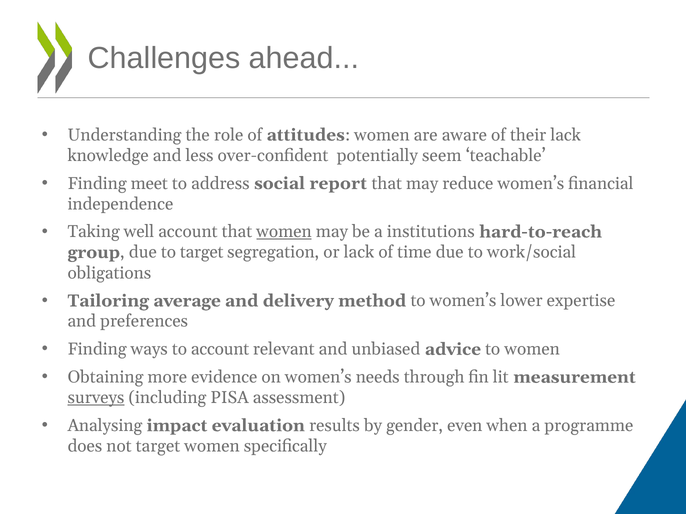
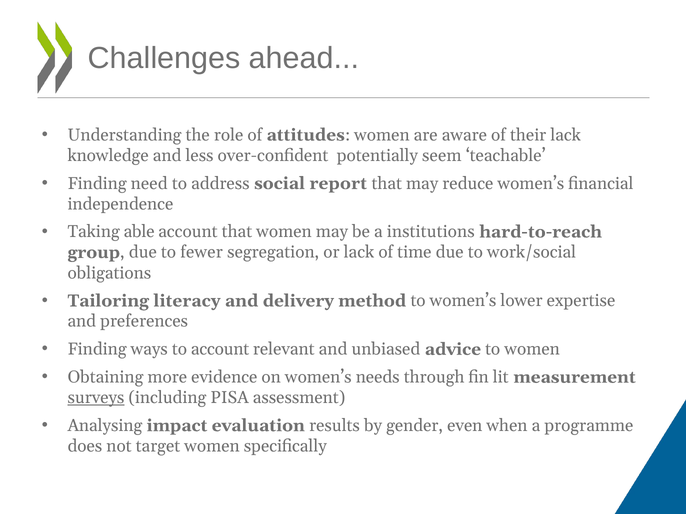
meet: meet -> need (149, 184)
well: well -> able (139, 232)
women underline: present -> none (284, 232)
to target: target -> fewer (202, 253)
average: average -> literacy (187, 301)
